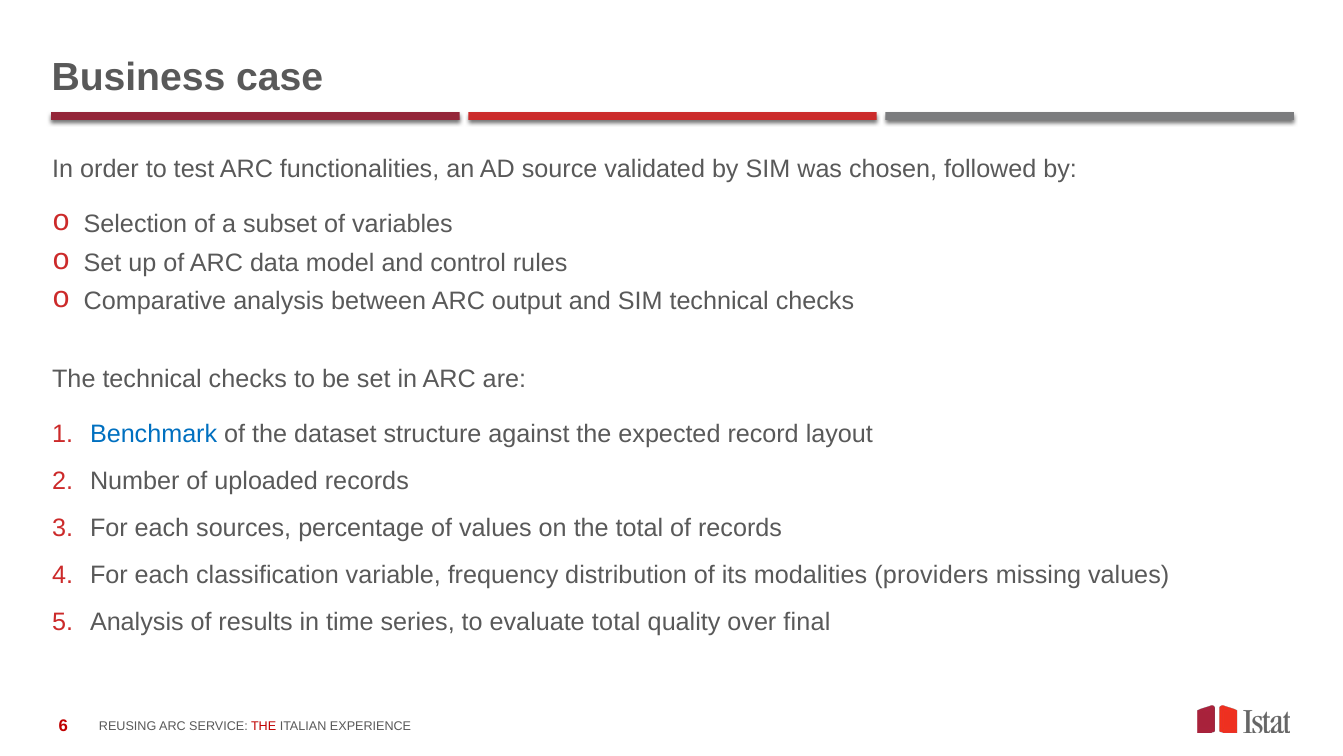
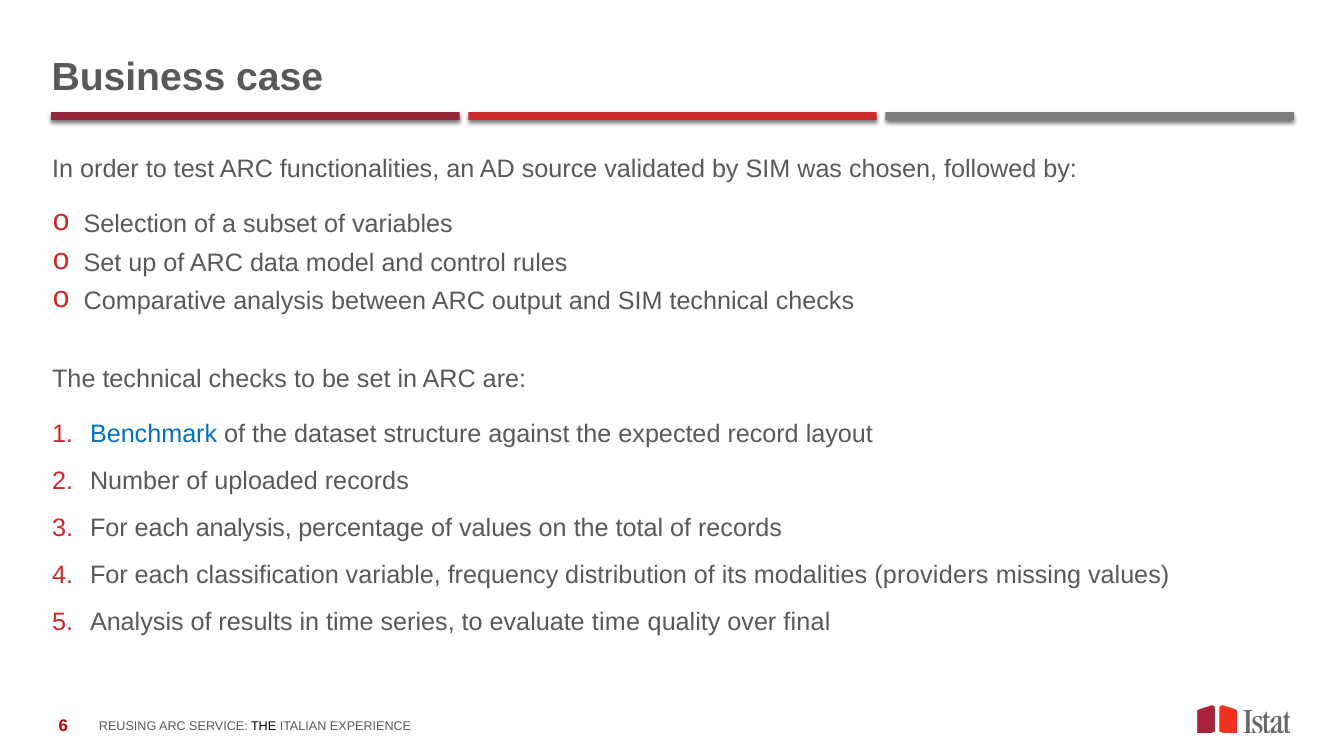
each sources: sources -> analysis (244, 528)
evaluate total: total -> time (616, 622)
THE colour: red -> black (264, 726)
